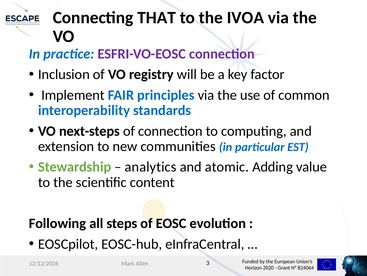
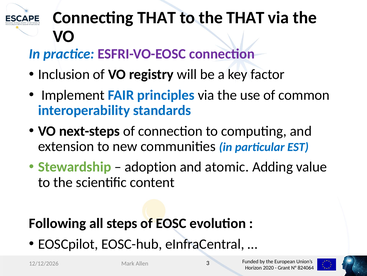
the IVOA: IVOA -> THAT (246, 18)
analytics: analytics -> adoption (151, 167)
